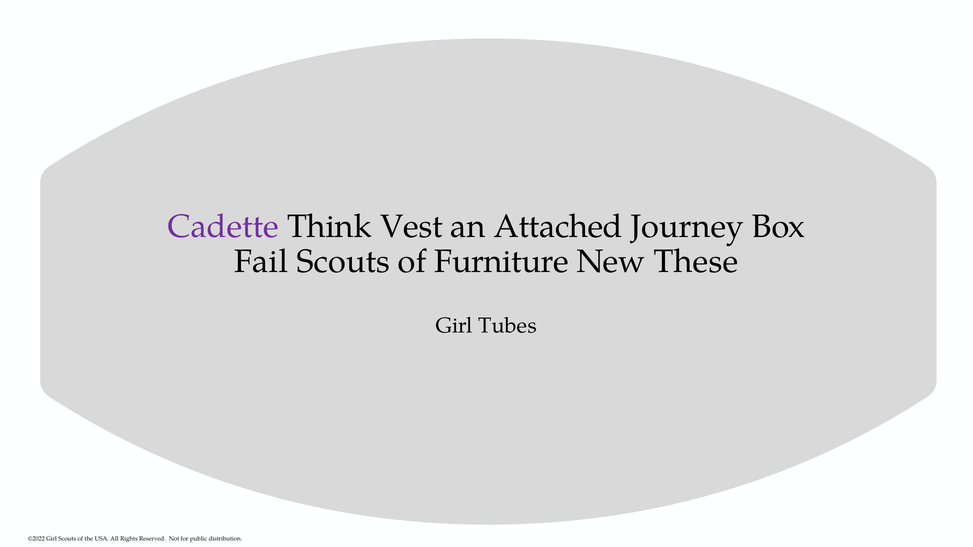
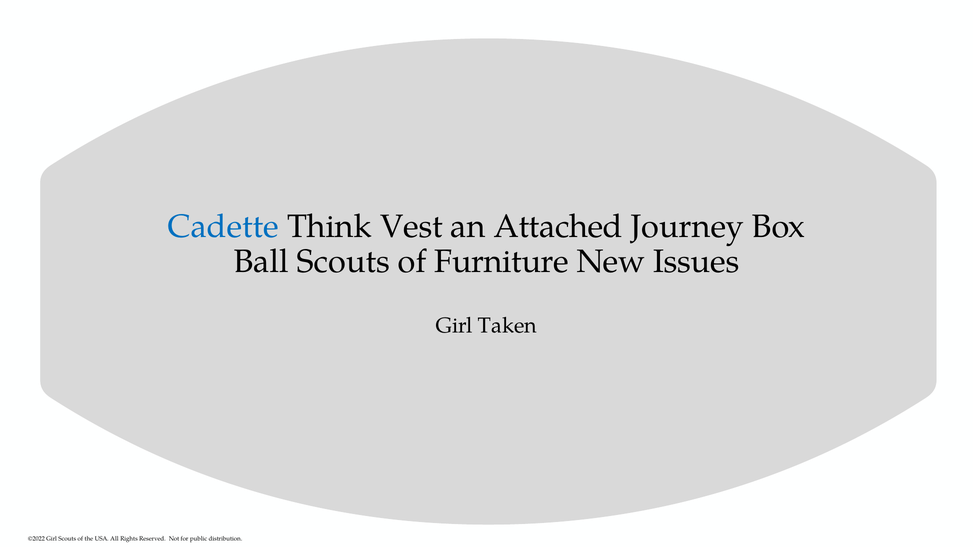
Cadette colour: purple -> blue (223, 227)
Fail: Fail -> Ball (261, 262)
These: These -> Issues (696, 262)
Tubes: Tubes -> Taken (507, 326)
